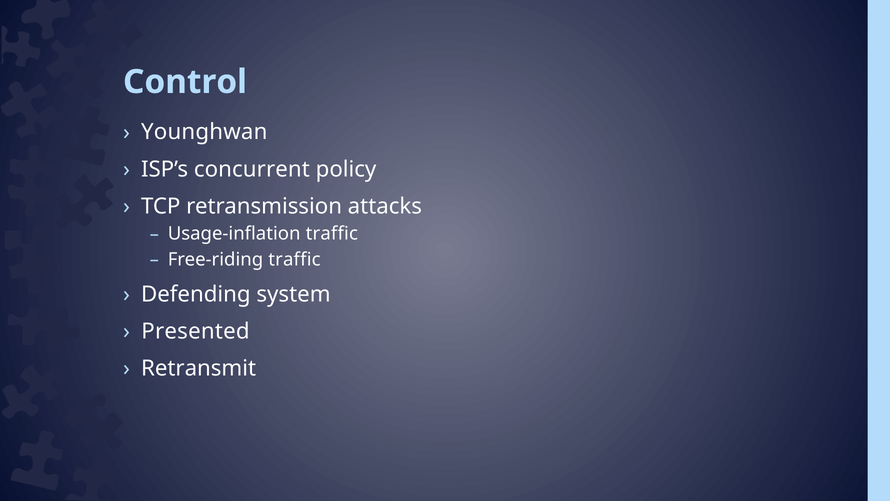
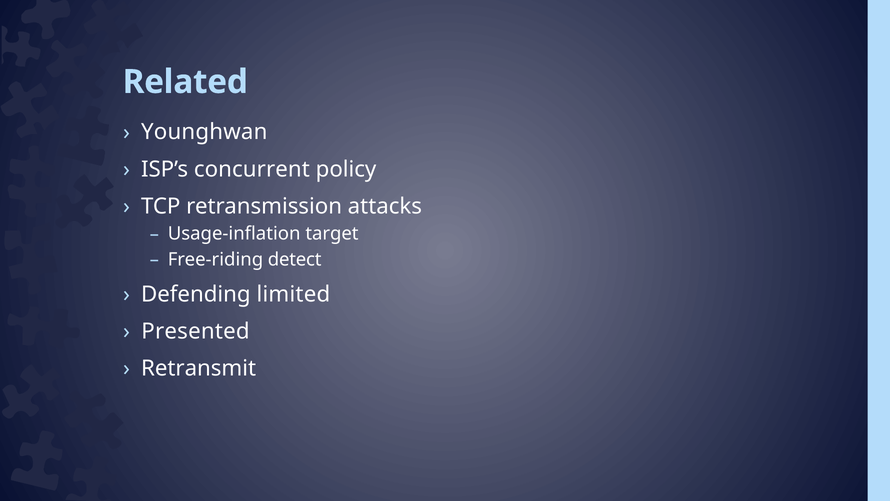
Control: Control -> Related (185, 82)
Usage-inflation traffic: traffic -> target (332, 234)
Free-riding traffic: traffic -> detect (295, 259)
system: system -> limited (293, 294)
